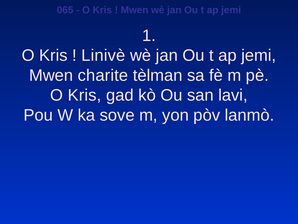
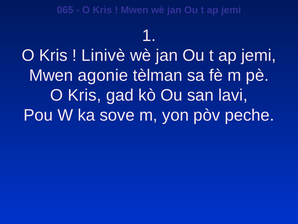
charite: charite -> agonie (103, 75)
lanmò: lanmò -> peche (249, 115)
